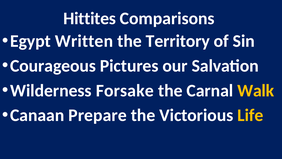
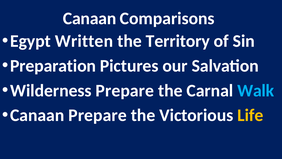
Hittites: Hittites -> Canaan (90, 19)
Courageous: Courageous -> Preparation (53, 66)
Wilderness Forsake: Forsake -> Prepare (125, 90)
Walk colour: yellow -> light blue (256, 90)
